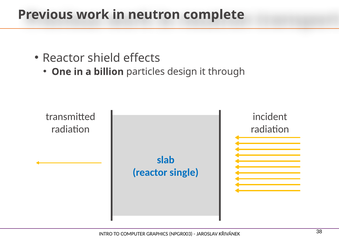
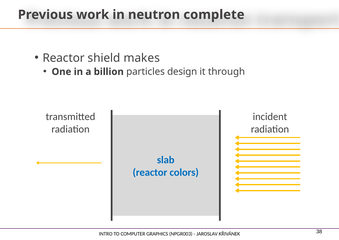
effects: effects -> makes (142, 58)
single: single -> colors (184, 172)
